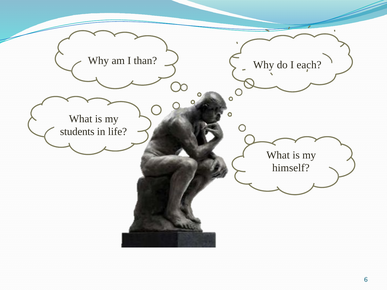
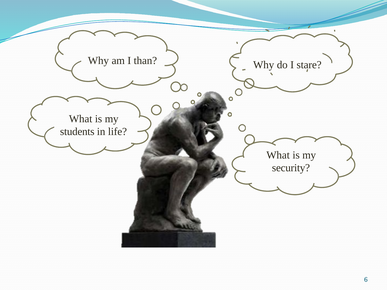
each: each -> stare (309, 65)
himself: himself -> security (291, 168)
